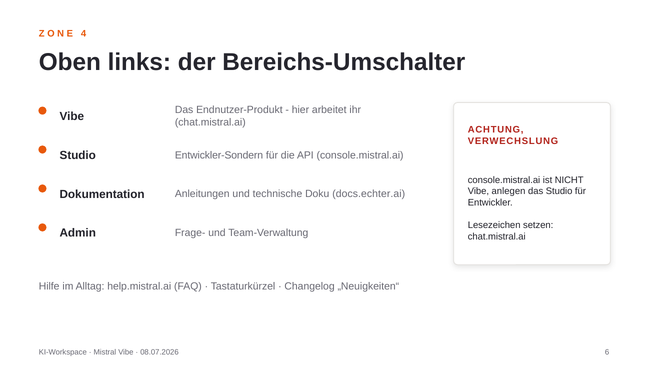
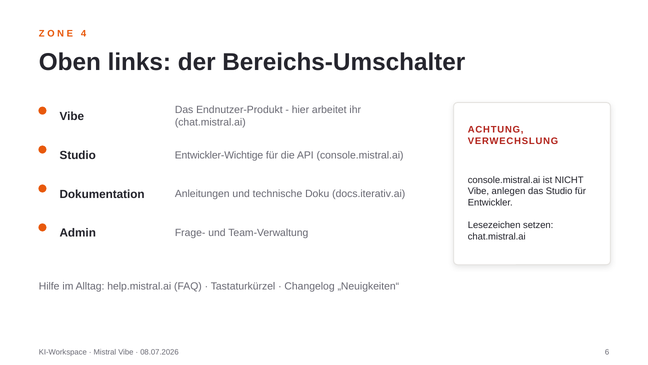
Entwickler-Sondern: Entwickler-Sondern -> Entwickler-Wichtige (219, 155)
docs.echter.ai: docs.echter.ai -> docs.iterativ.ai (369, 194)
